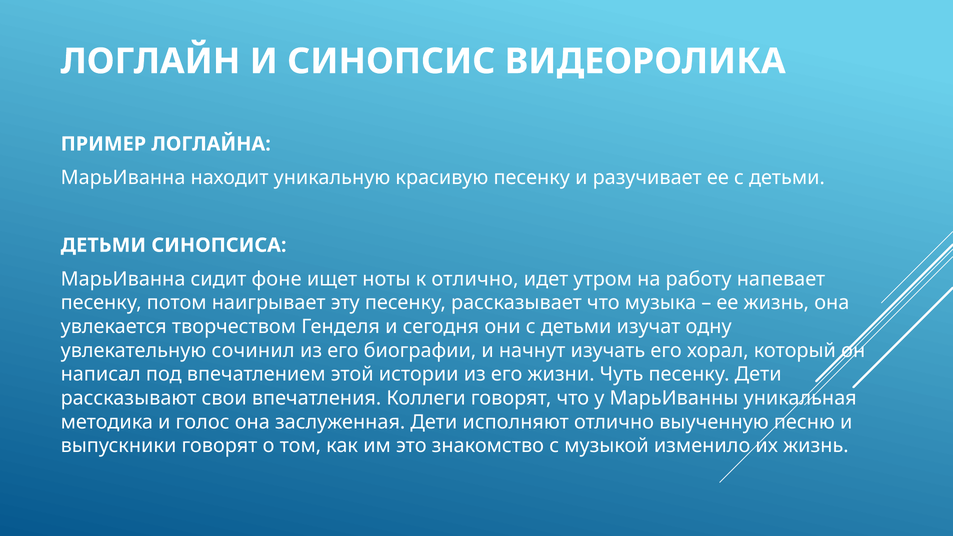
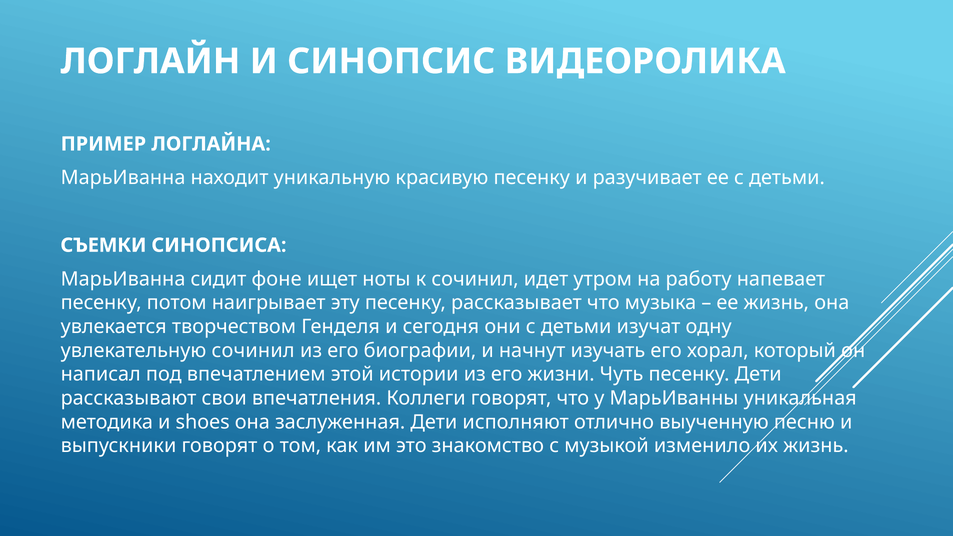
ДЕТЬМИ: ДЕТЬМИ -> СЪЕМКИ (103, 245)
к отлично: отлично -> сочинил (475, 279)
голос: голос -> shoes (203, 422)
